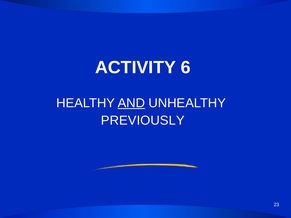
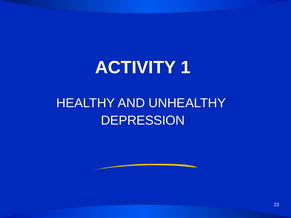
6: 6 -> 1 (186, 68)
AND underline: present -> none (131, 103)
PREVIOUSLY: PREVIOUSLY -> DEPRESSION (143, 121)
